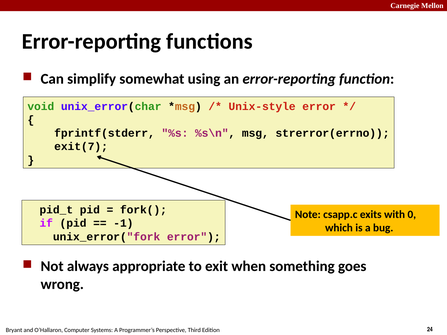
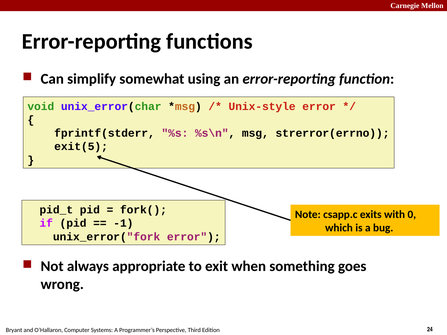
exit(7: exit(7 -> exit(5 (81, 147)
